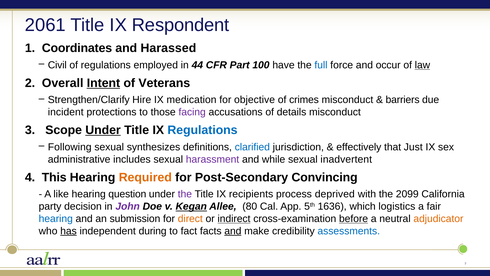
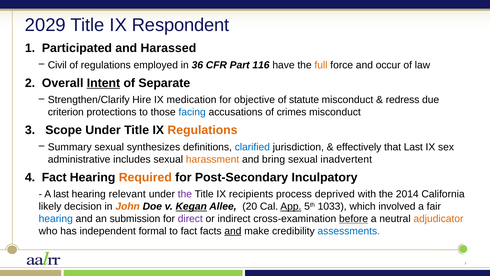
2061: 2061 -> 2029 (45, 25)
Coordinates: Coordinates -> Participated (77, 48)
44: 44 -> 36 (197, 65)
100: 100 -> 116 (261, 65)
full colour: blue -> orange (321, 65)
law underline: present -> none (422, 65)
Veterans: Veterans -> Separate (164, 83)
crimes: crimes -> statute (304, 100)
barriers: barriers -> redress (403, 100)
incident: incident -> criterion (66, 112)
facing colour: purple -> blue (192, 112)
details: details -> crimes (292, 112)
Under underline: present -> none (103, 130)
Regulations colour: blue -> orange (202, 130)
Following: Following -> Summary (70, 147)
that Just: Just -> Last (413, 147)
harassment colour: purple -> orange (213, 159)
while: while -> bring (274, 159)
4 This: This -> Fact (54, 177)
Convincing: Convincing -> Inculpatory (325, 177)
A like: like -> last (61, 194)
question: question -> relevant (127, 194)
2099: 2099 -> 2014 (407, 194)
party: party -> likely (50, 206)
John colour: purple -> orange (128, 206)
80: 80 -> 20 (250, 206)
App underline: none -> present (291, 206)
1636: 1636 -> 1033 (332, 206)
logistics: logistics -> involved (397, 206)
direct colour: orange -> purple (190, 218)
indirect underline: present -> none (234, 218)
has underline: present -> none (69, 231)
during: during -> formal (153, 231)
